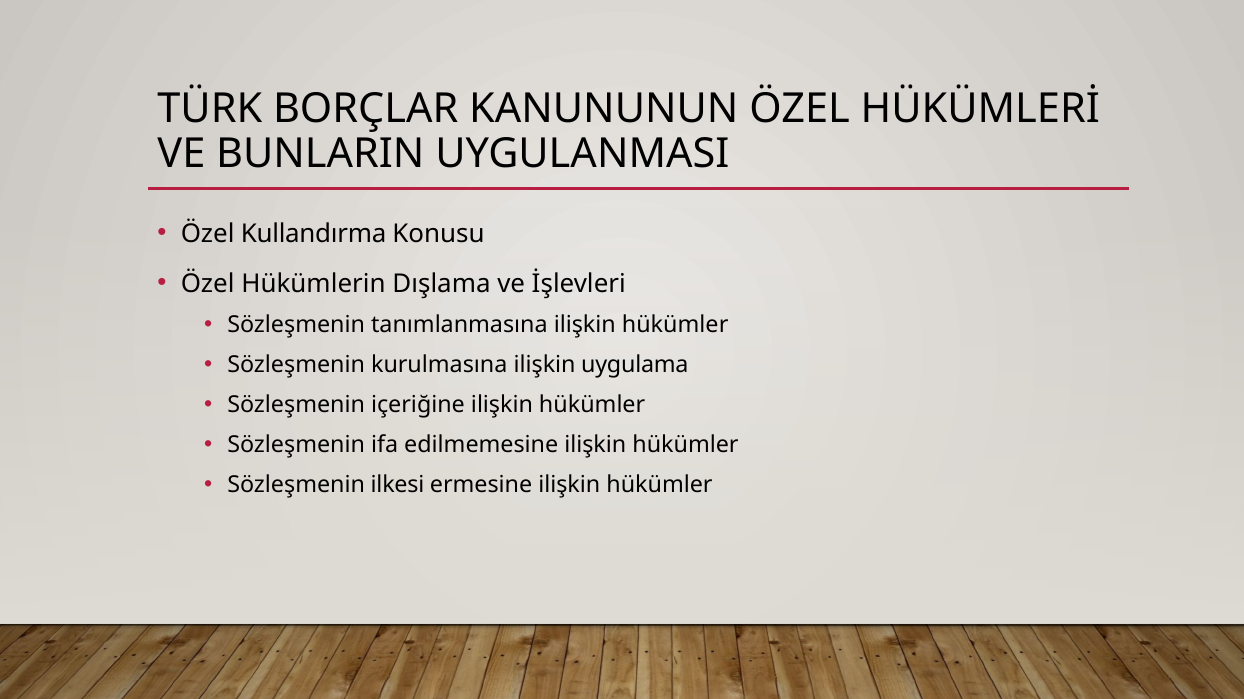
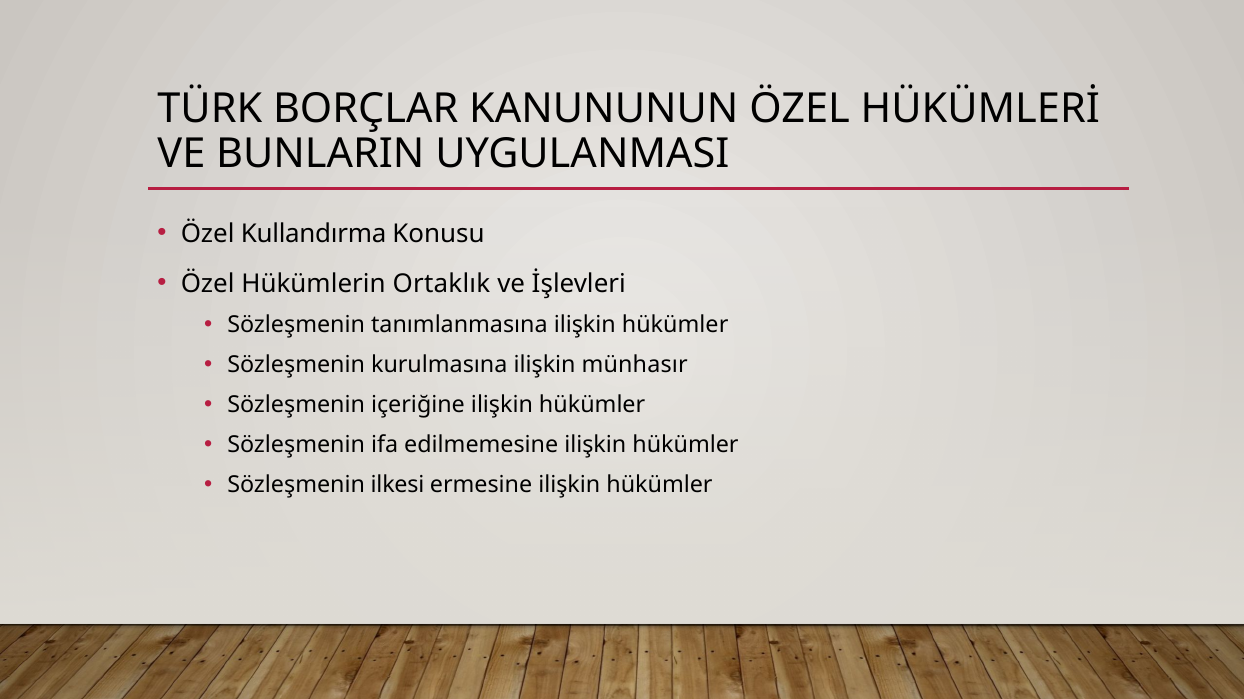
Dışlama: Dışlama -> Ortaklık (441, 284)
uygulama: uygulama -> münhasır (635, 366)
